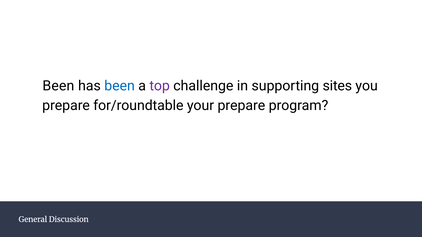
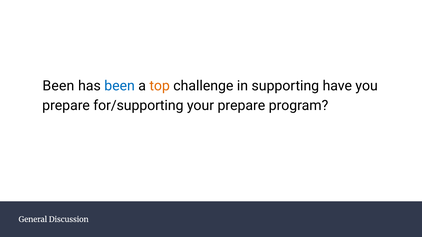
top colour: purple -> orange (160, 86)
sites: sites -> have (337, 86)
for/roundtable: for/roundtable -> for/supporting (138, 106)
